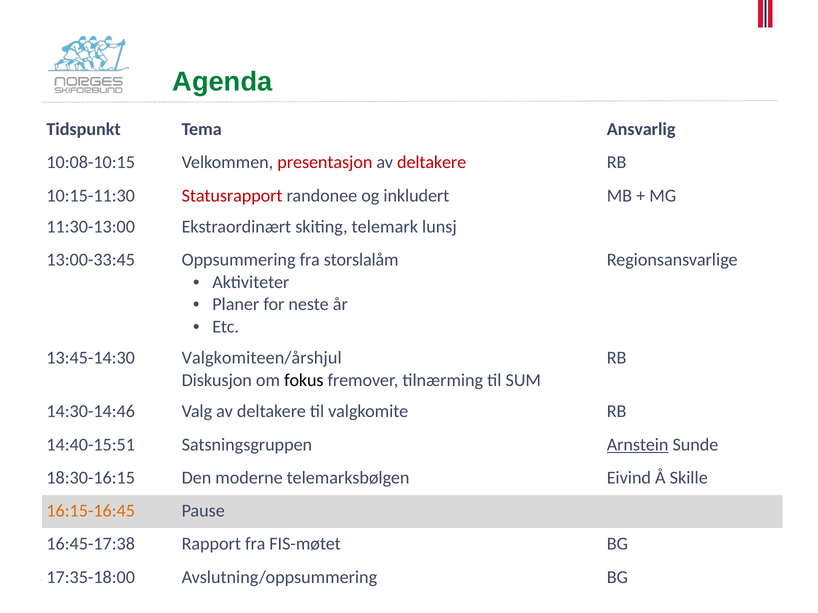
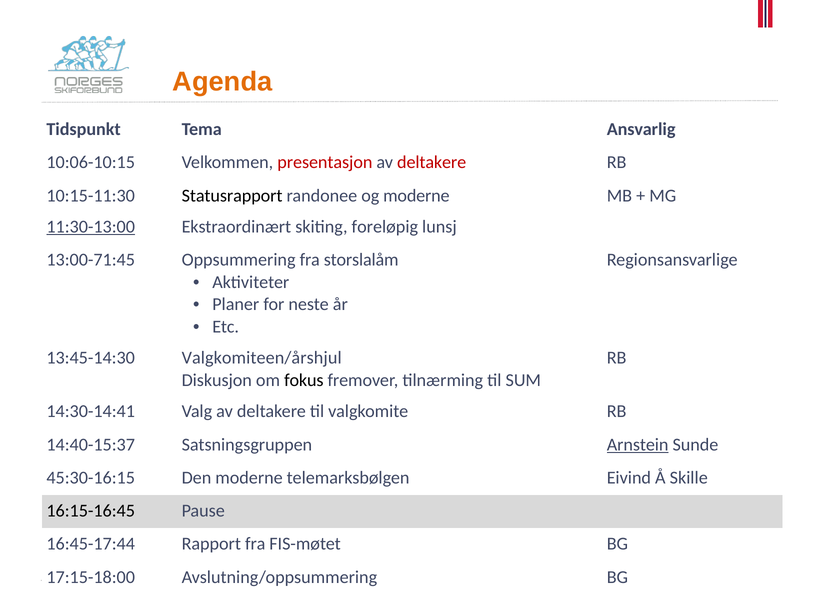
Agenda colour: green -> orange (222, 82)
10:08-10:15: 10:08-10:15 -> 10:06-10:15 (91, 163)
Statusrapport colour: red -> black (232, 196)
og inkludert: inkludert -> moderne (416, 196)
11:30-13:00 underline: none -> present (91, 227)
telemark: telemark -> foreløpig (385, 227)
13:00-33:45: 13:00-33:45 -> 13:00-71:45 (91, 260)
14:30-14:46: 14:30-14:46 -> 14:30-14:41 (91, 412)
14:40-15:51: 14:40-15:51 -> 14:40-15:37 (91, 445)
18:30-16:15: 18:30-16:15 -> 45:30-16:15 (91, 478)
16:15-16:45 colour: orange -> black (91, 511)
16:45-17:38: 16:45-17:38 -> 16:45-17:44 (91, 544)
17:35-18:00: 17:35-18:00 -> 17:15-18:00 (91, 578)
